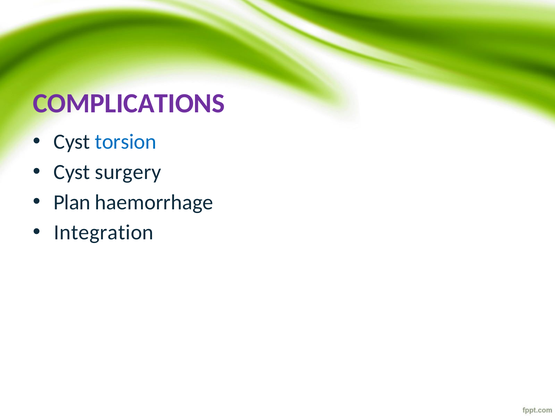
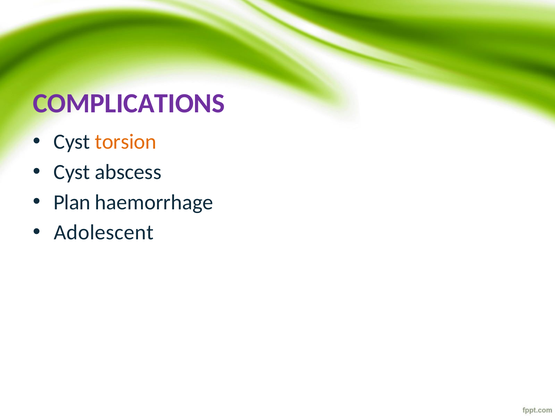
torsion colour: blue -> orange (126, 142)
surgery: surgery -> abscess (128, 172)
Integration: Integration -> Adolescent (104, 233)
